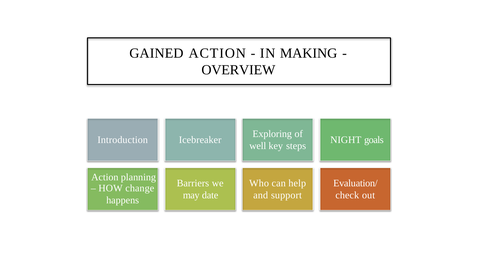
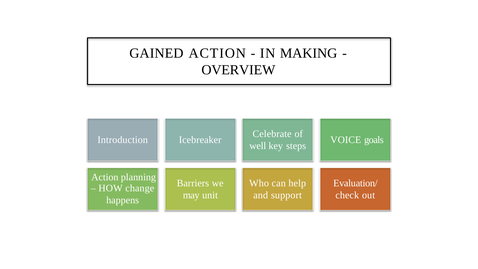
Exploring: Exploring -> Celebrate (272, 134)
NIGHT: NIGHT -> VOICE (346, 140)
date: date -> unit (210, 195)
